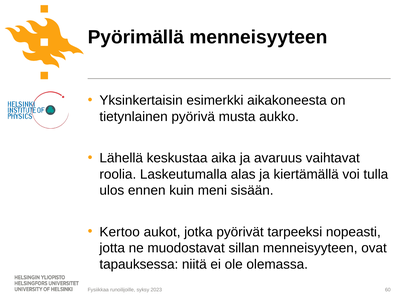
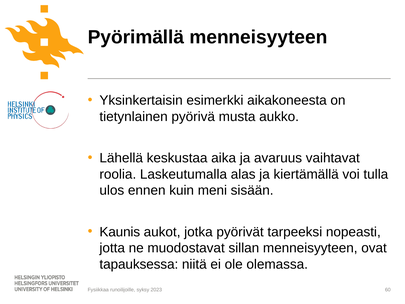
Kertoo: Kertoo -> Kaunis (120, 232)
